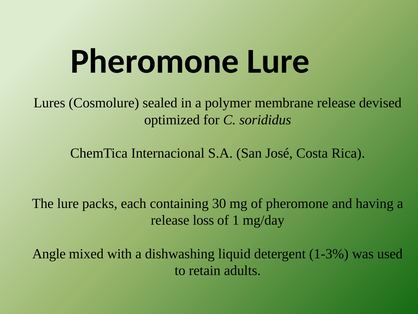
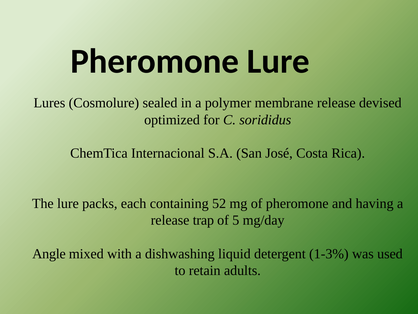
30: 30 -> 52 (219, 203)
loss: loss -> trap (203, 220)
1: 1 -> 5 (236, 220)
